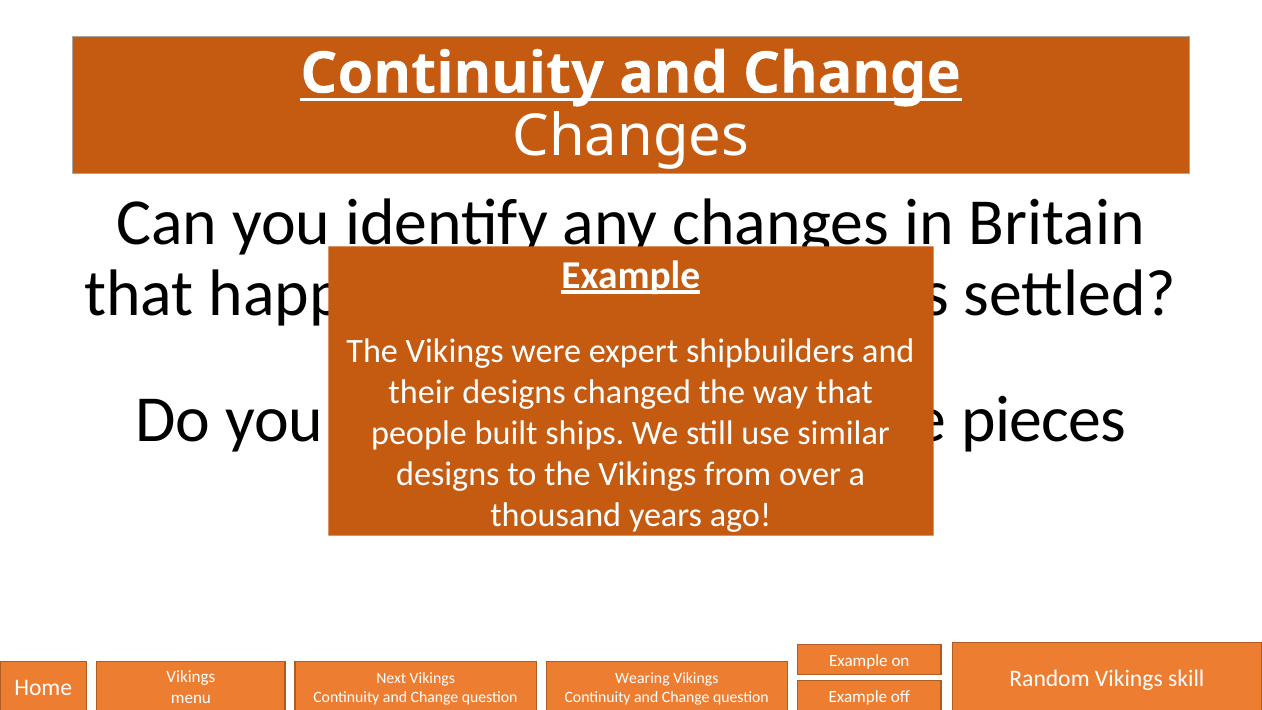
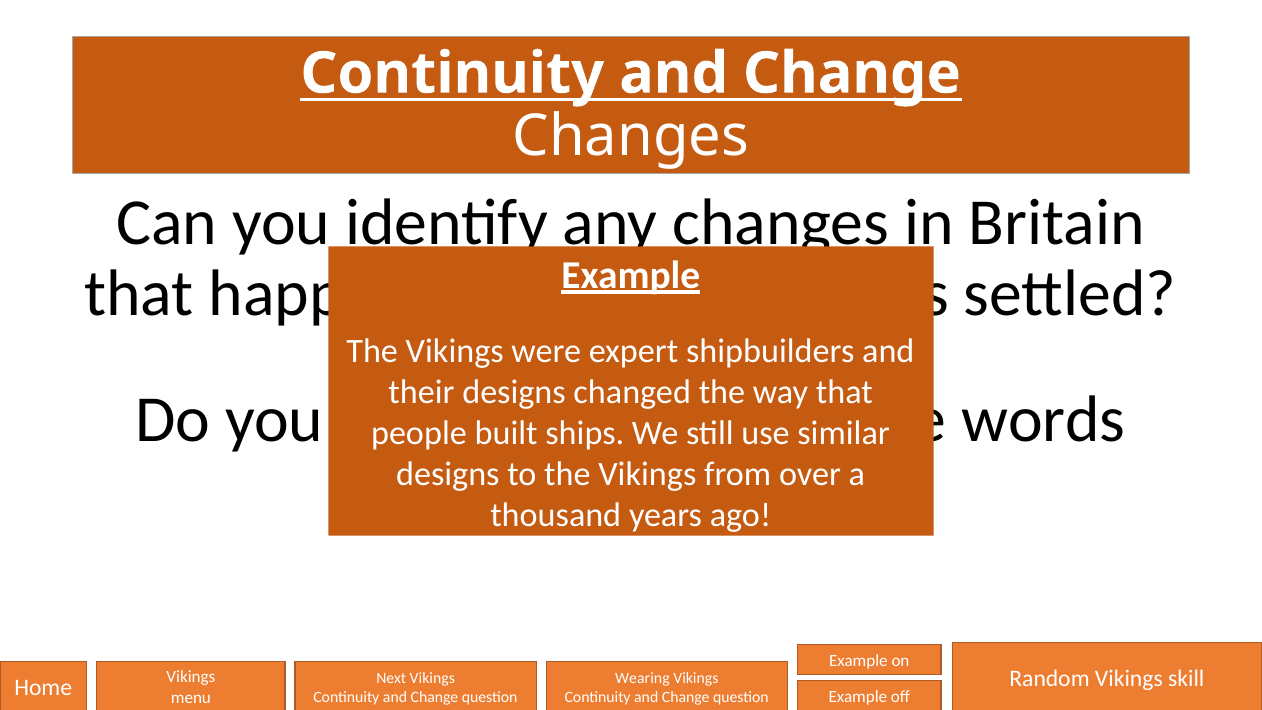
pieces: pieces -> words (1043, 420)
